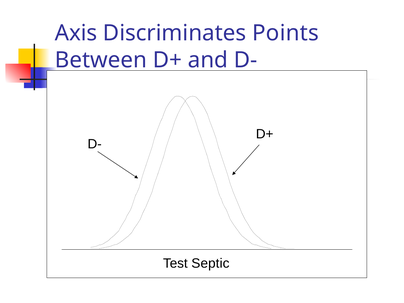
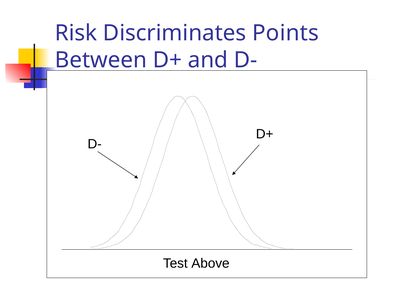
Axis: Axis -> Risk (76, 33)
Septic: Septic -> Above (210, 263)
